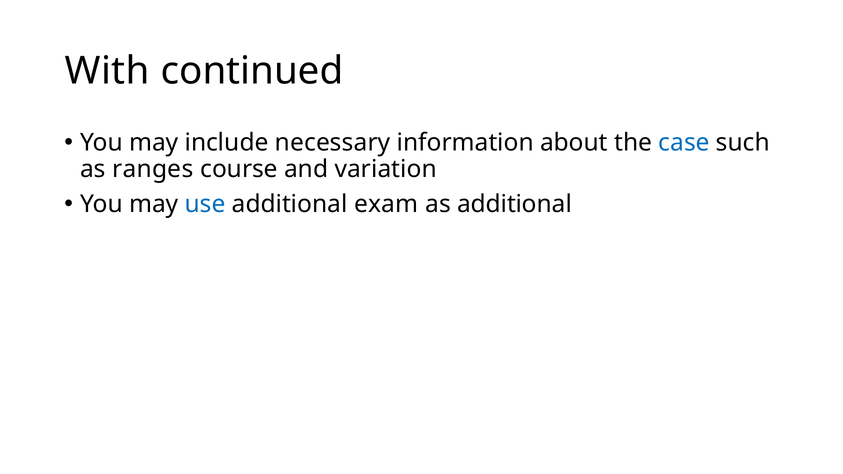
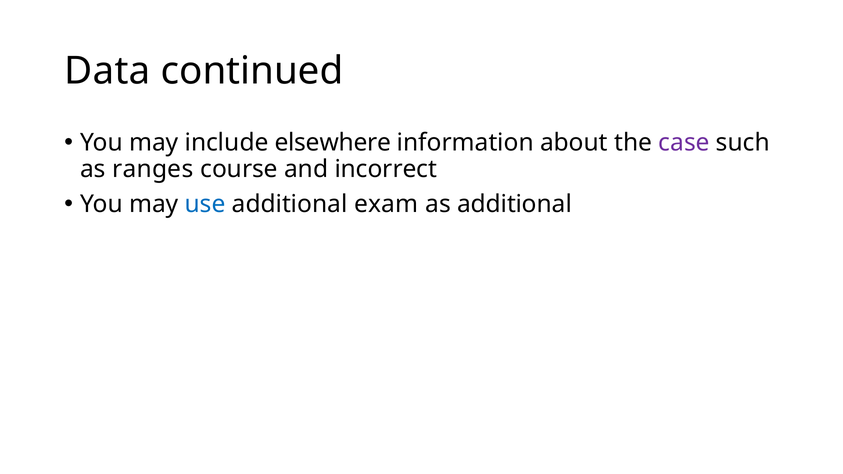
With: With -> Data (107, 71)
necessary: necessary -> elsewhere (333, 143)
case colour: blue -> purple (684, 143)
variation: variation -> incorrect (386, 169)
